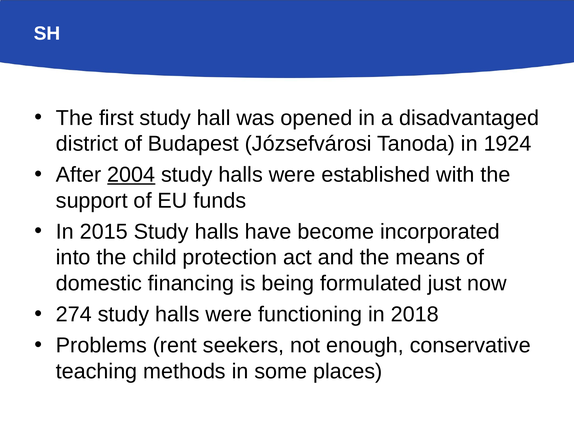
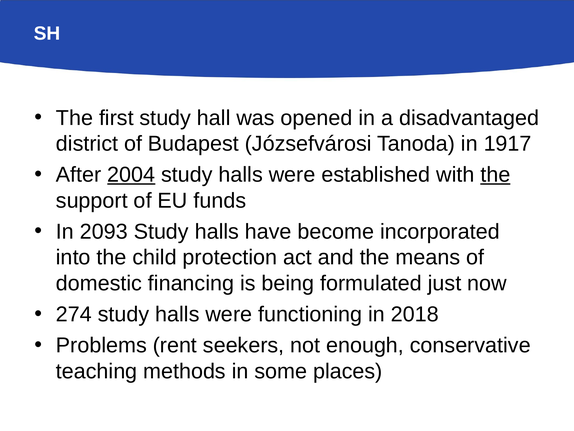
1924: 1924 -> 1917 (508, 144)
the underline: none -> present (495, 175)
2015: 2015 -> 2093 (104, 231)
